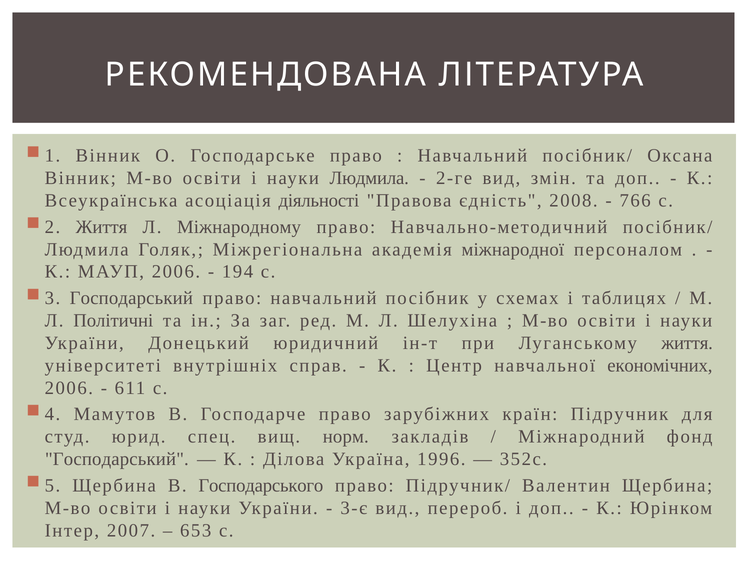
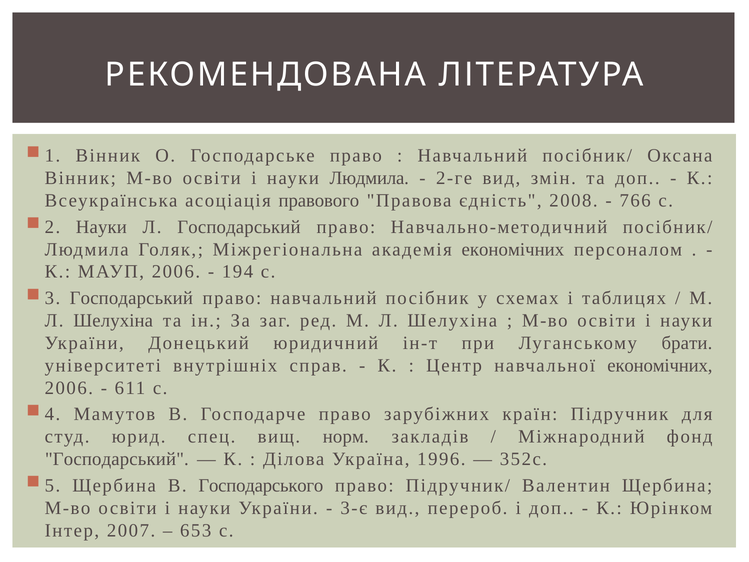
діяльності: діяльності -> правового (319, 201)
Життя: Життя -> Науки (101, 227)
Л Міжнародному: Міжнародному -> Господарський (239, 227)
академія міжнародної: міжнародної -> економічних (513, 249)
Політичні: Політичні -> Шелухіна (113, 320)
Луганському життя: життя -> брати (687, 343)
